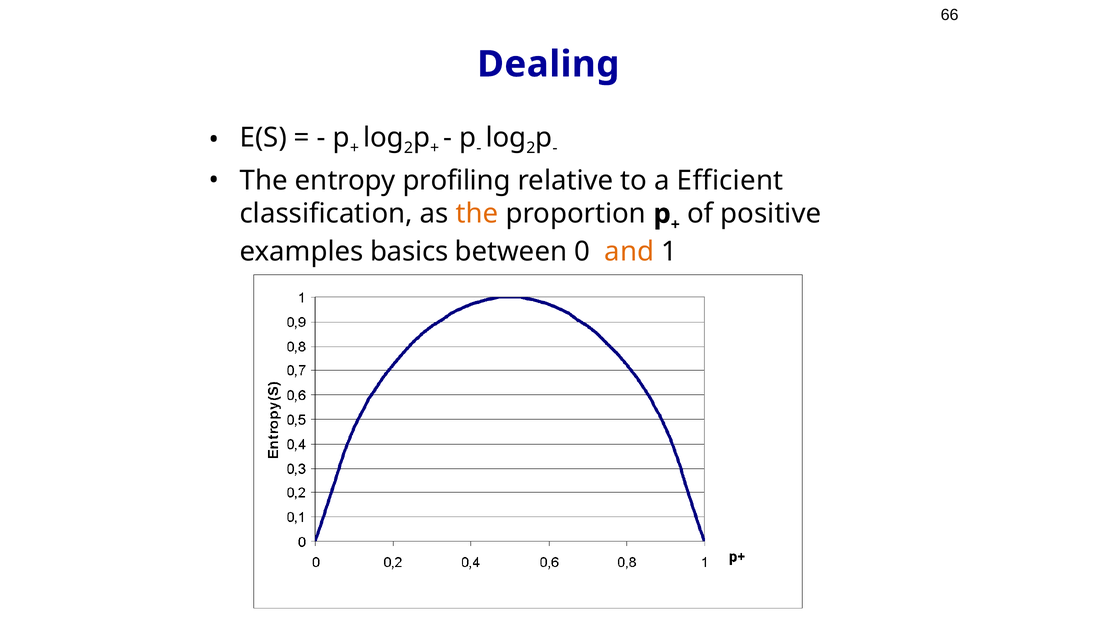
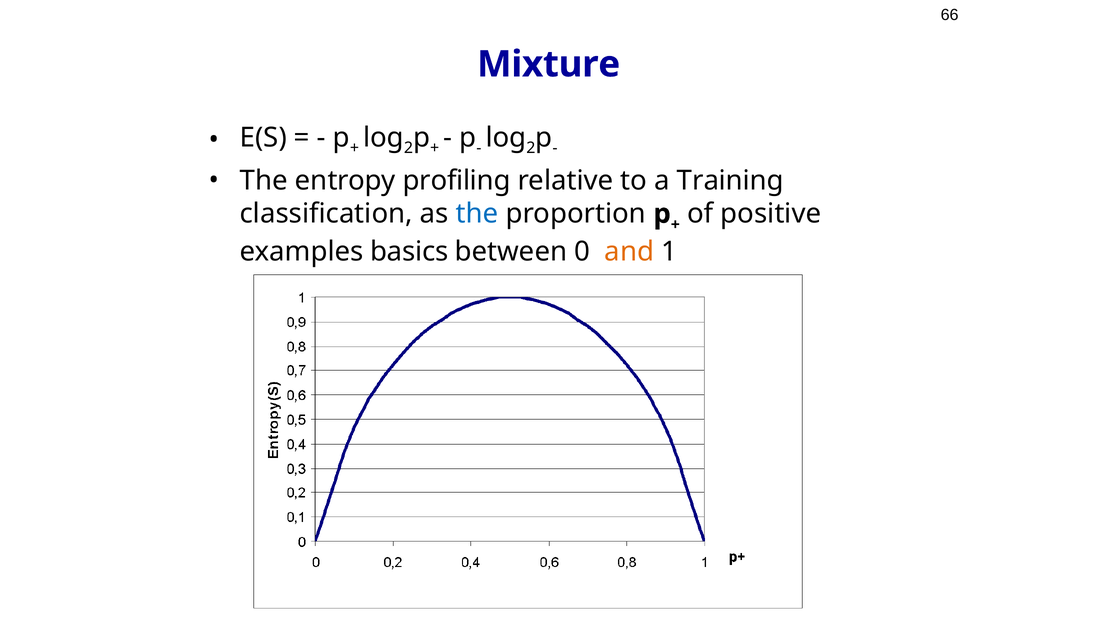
Dealing: Dealing -> Mixture (549, 64)
Efficient: Efficient -> Training (730, 181)
the colour: orange -> blue (477, 214)
